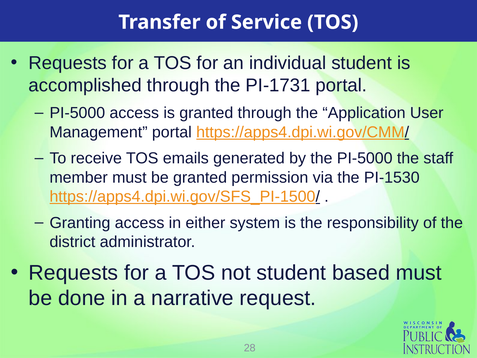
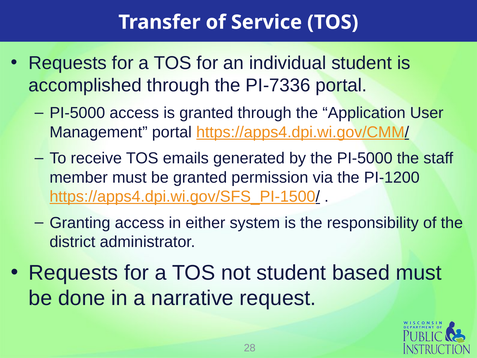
PI-1731: PI-1731 -> PI-7336 (278, 85)
PI-1530: PI-1530 -> PI-1200 (392, 177)
